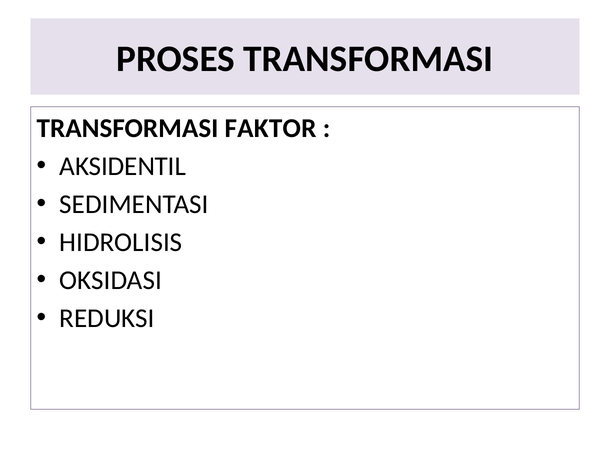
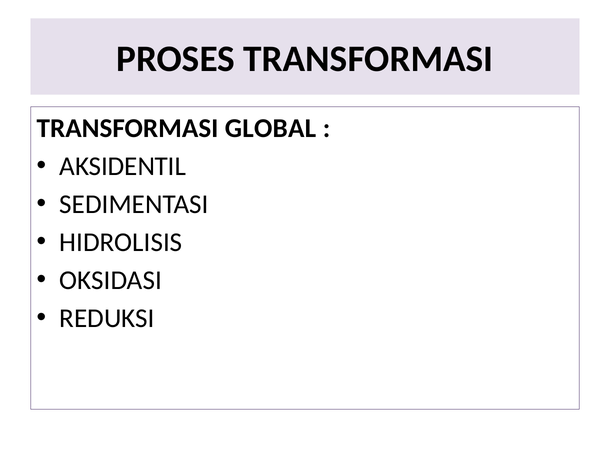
FAKTOR: FAKTOR -> GLOBAL (270, 128)
